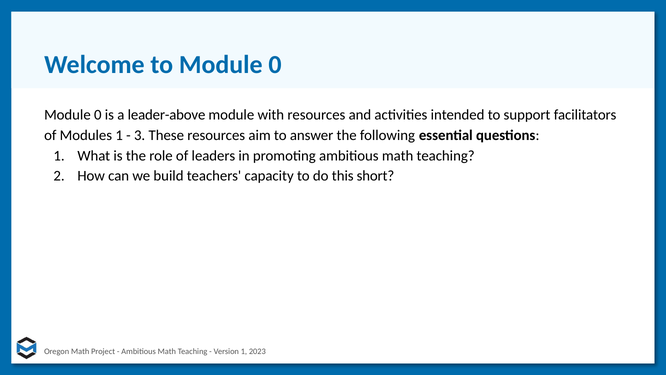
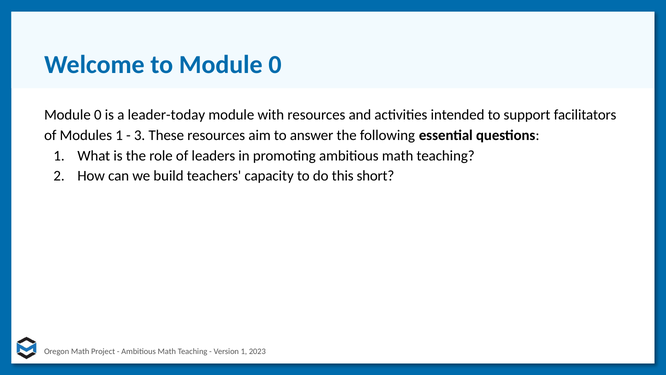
leader-above: leader-above -> leader-today (166, 115)
